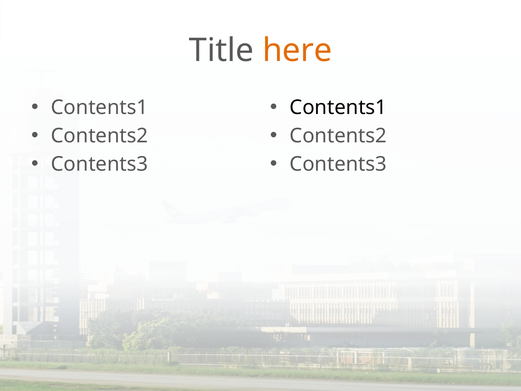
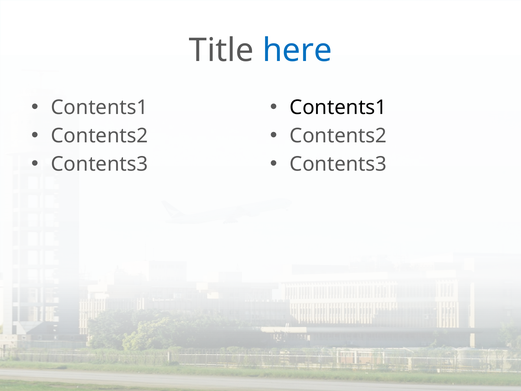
here colour: orange -> blue (297, 50)
